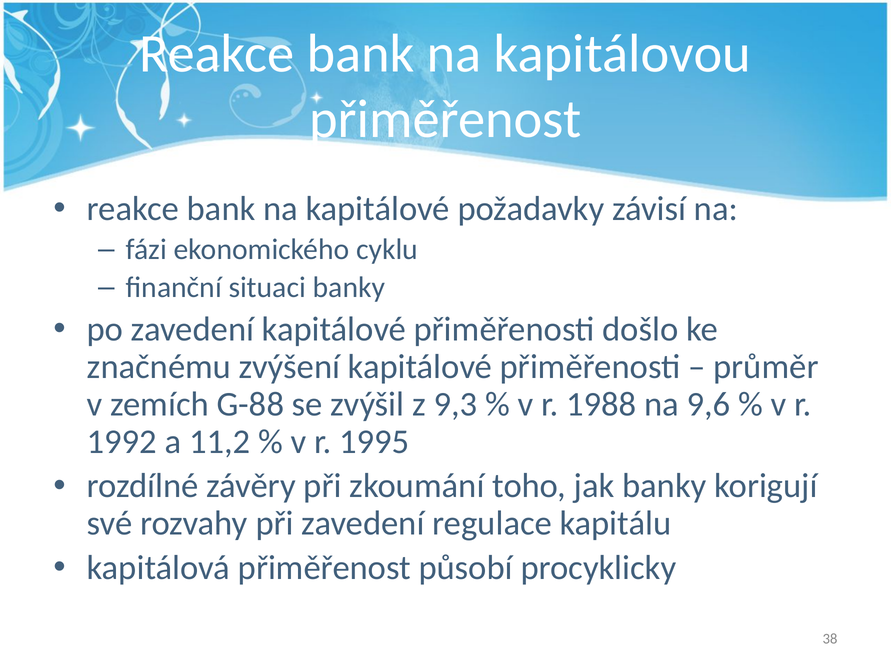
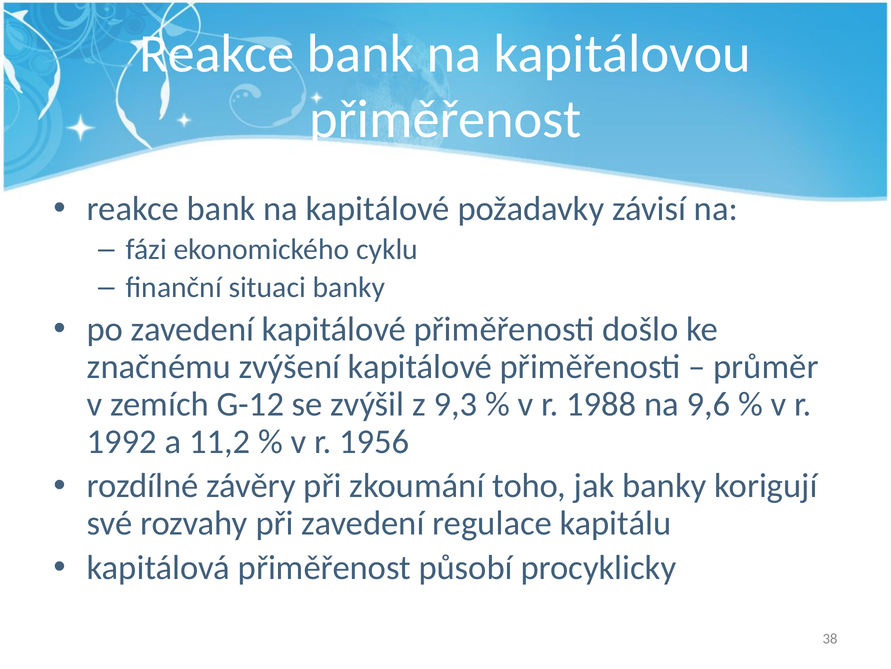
G-88: G-88 -> G-12 (250, 404)
1995: 1995 -> 1956 (374, 441)
